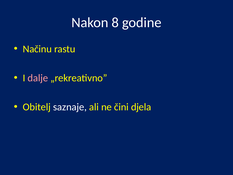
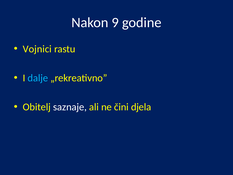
8: 8 -> 9 (115, 23)
Načinu: Načinu -> Vojnici (37, 49)
dalje colour: pink -> light blue (38, 78)
